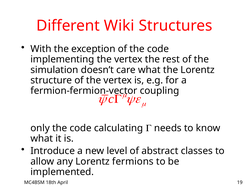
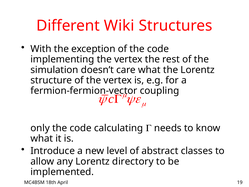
fermions: fermions -> directory (133, 161)
